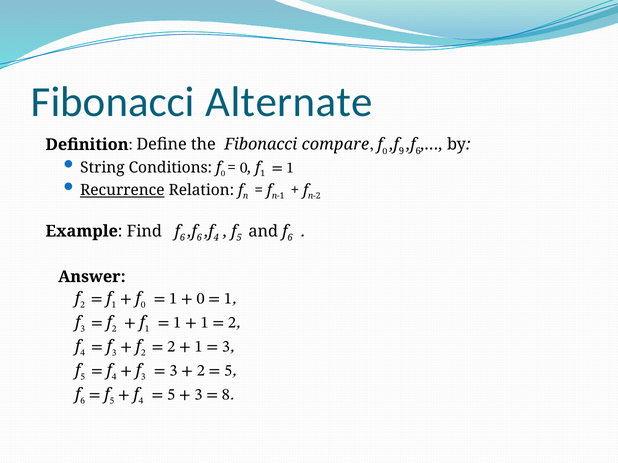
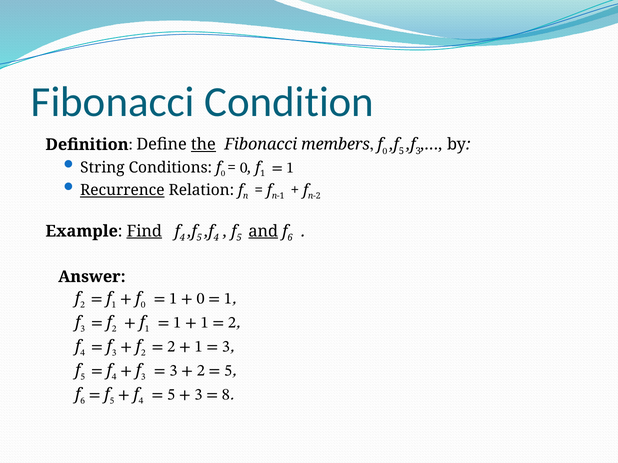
Alternate: Alternate -> Condition (289, 102)
the underline: none -> present (203, 145)
compare: compare -> members (336, 145)
9: 9 -> 5 (401, 151)
6: 6 -> 3 (418, 151)
Find underline: none -> present (144, 231)
6: 6 -> 4 (182, 238)
6: 6 -> 5 (199, 238)
and underline: none -> present (263, 231)
